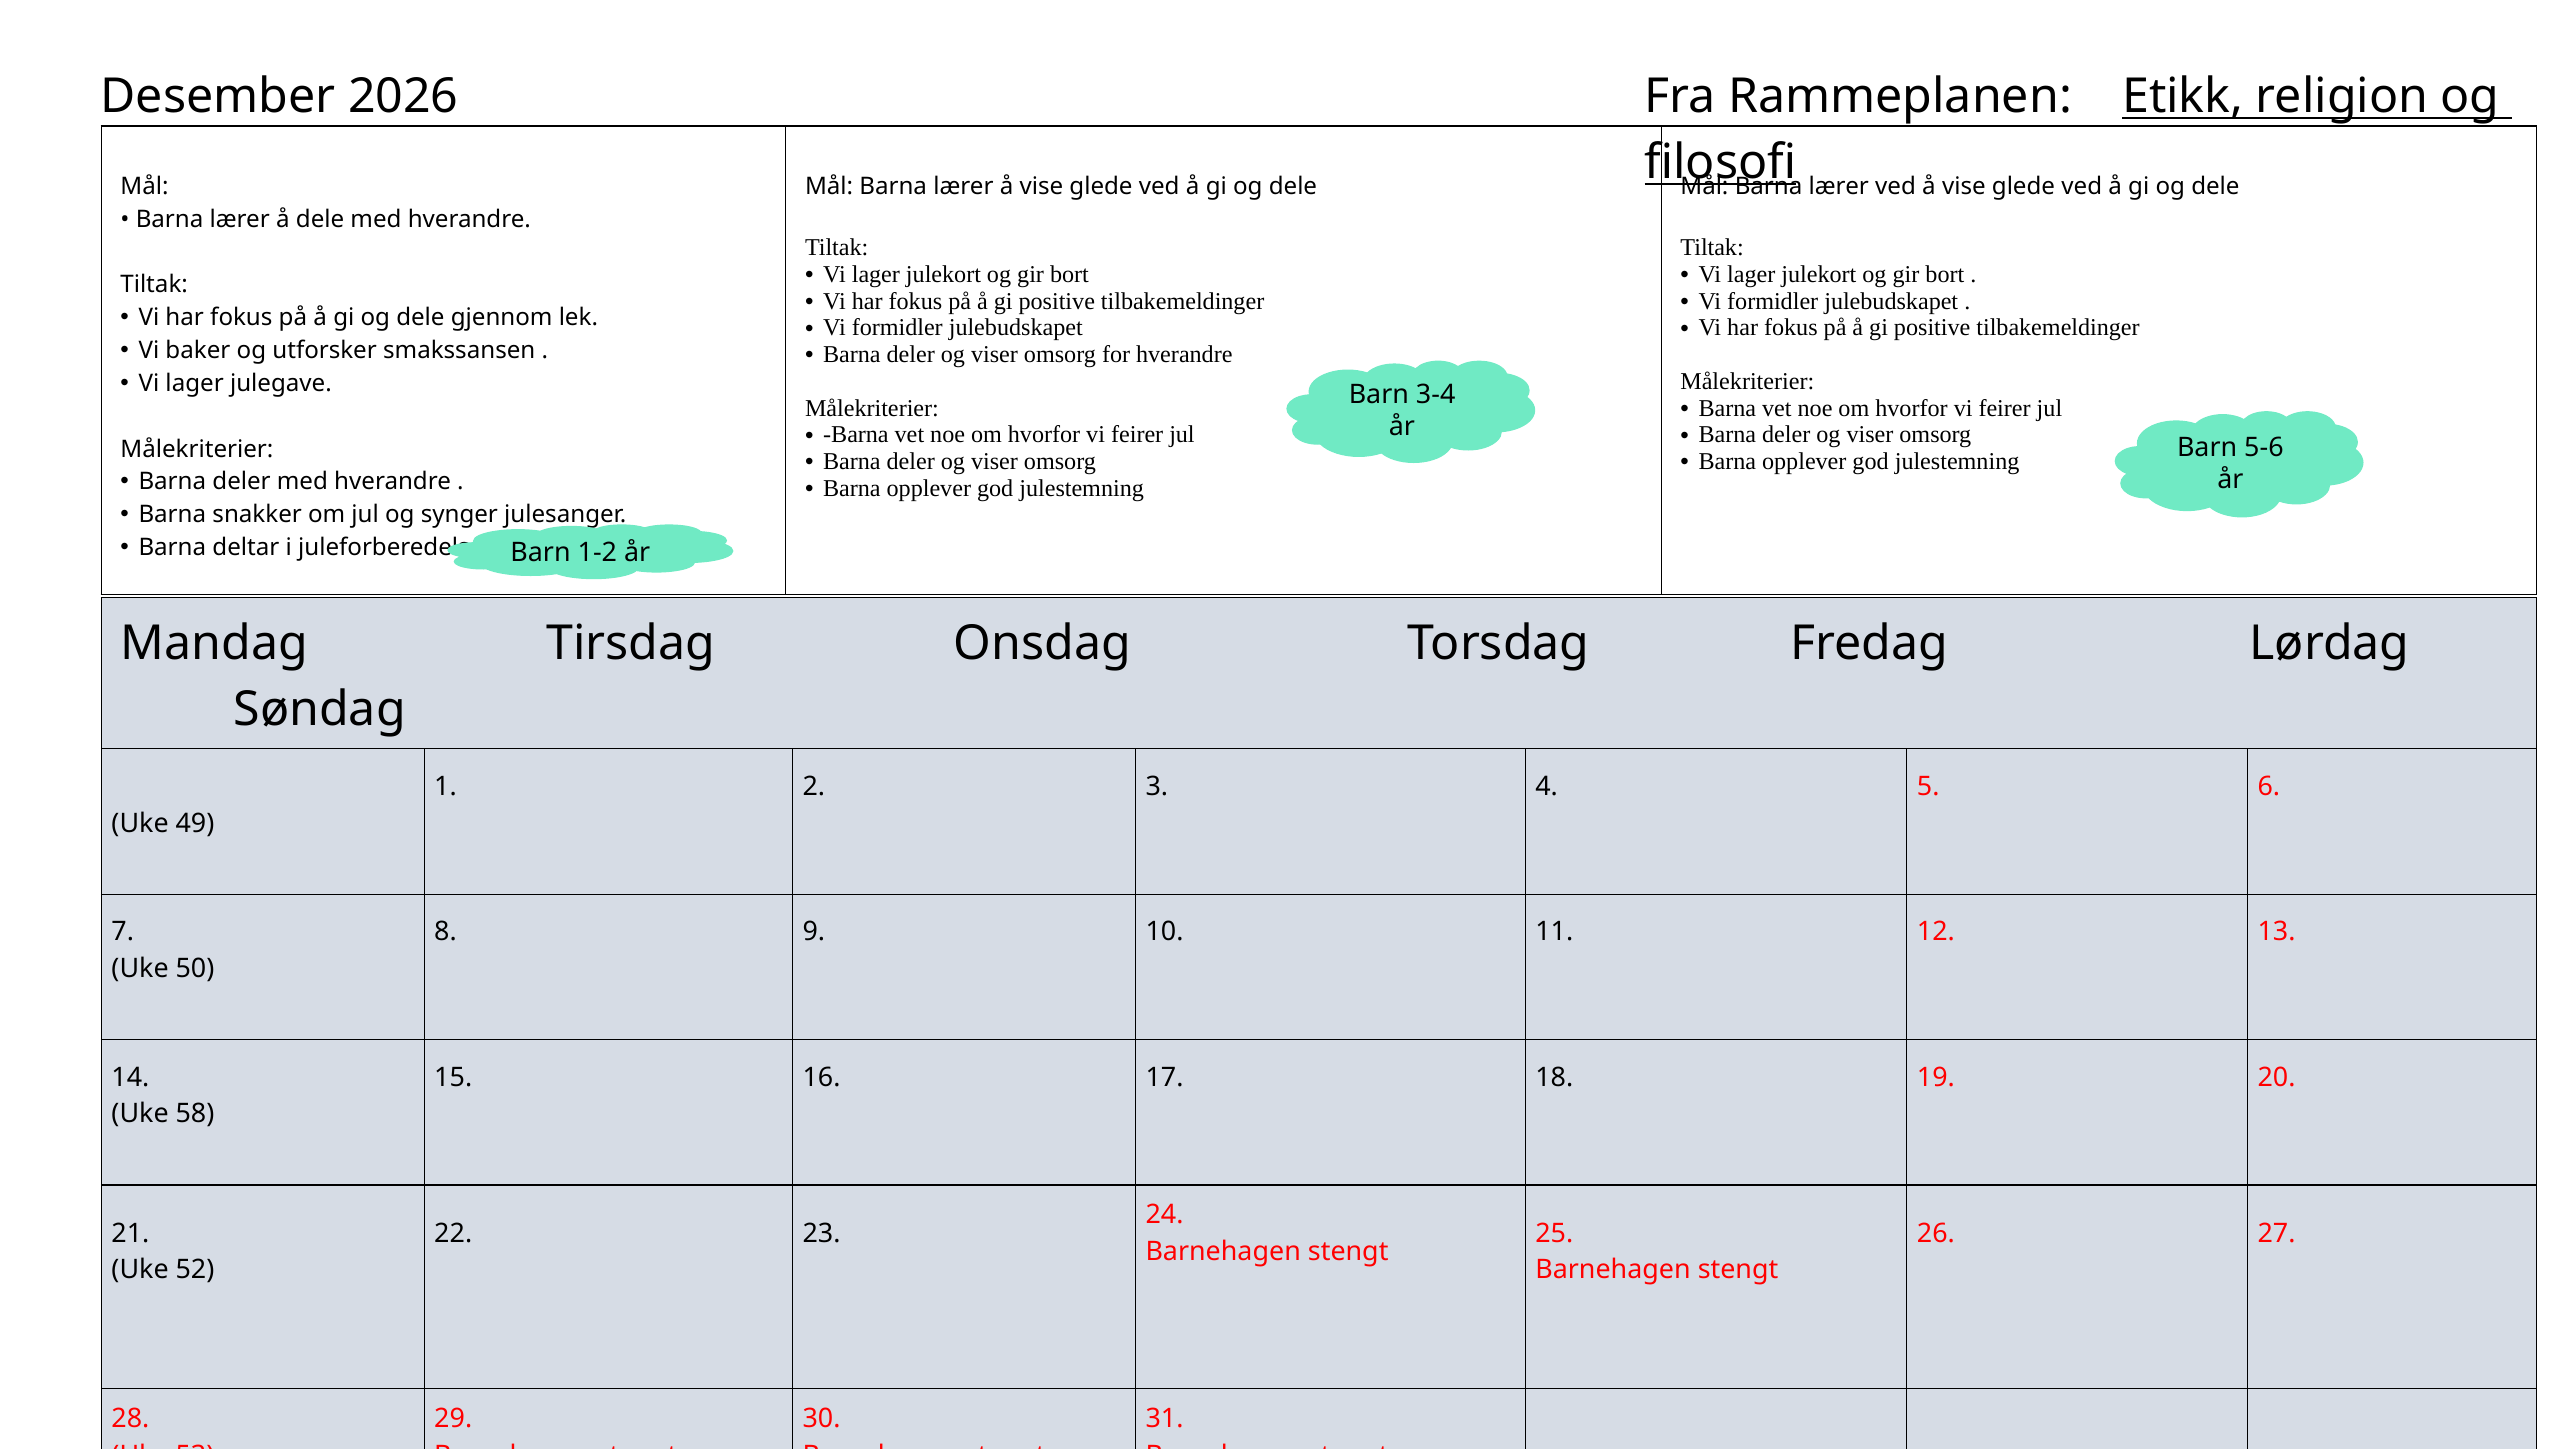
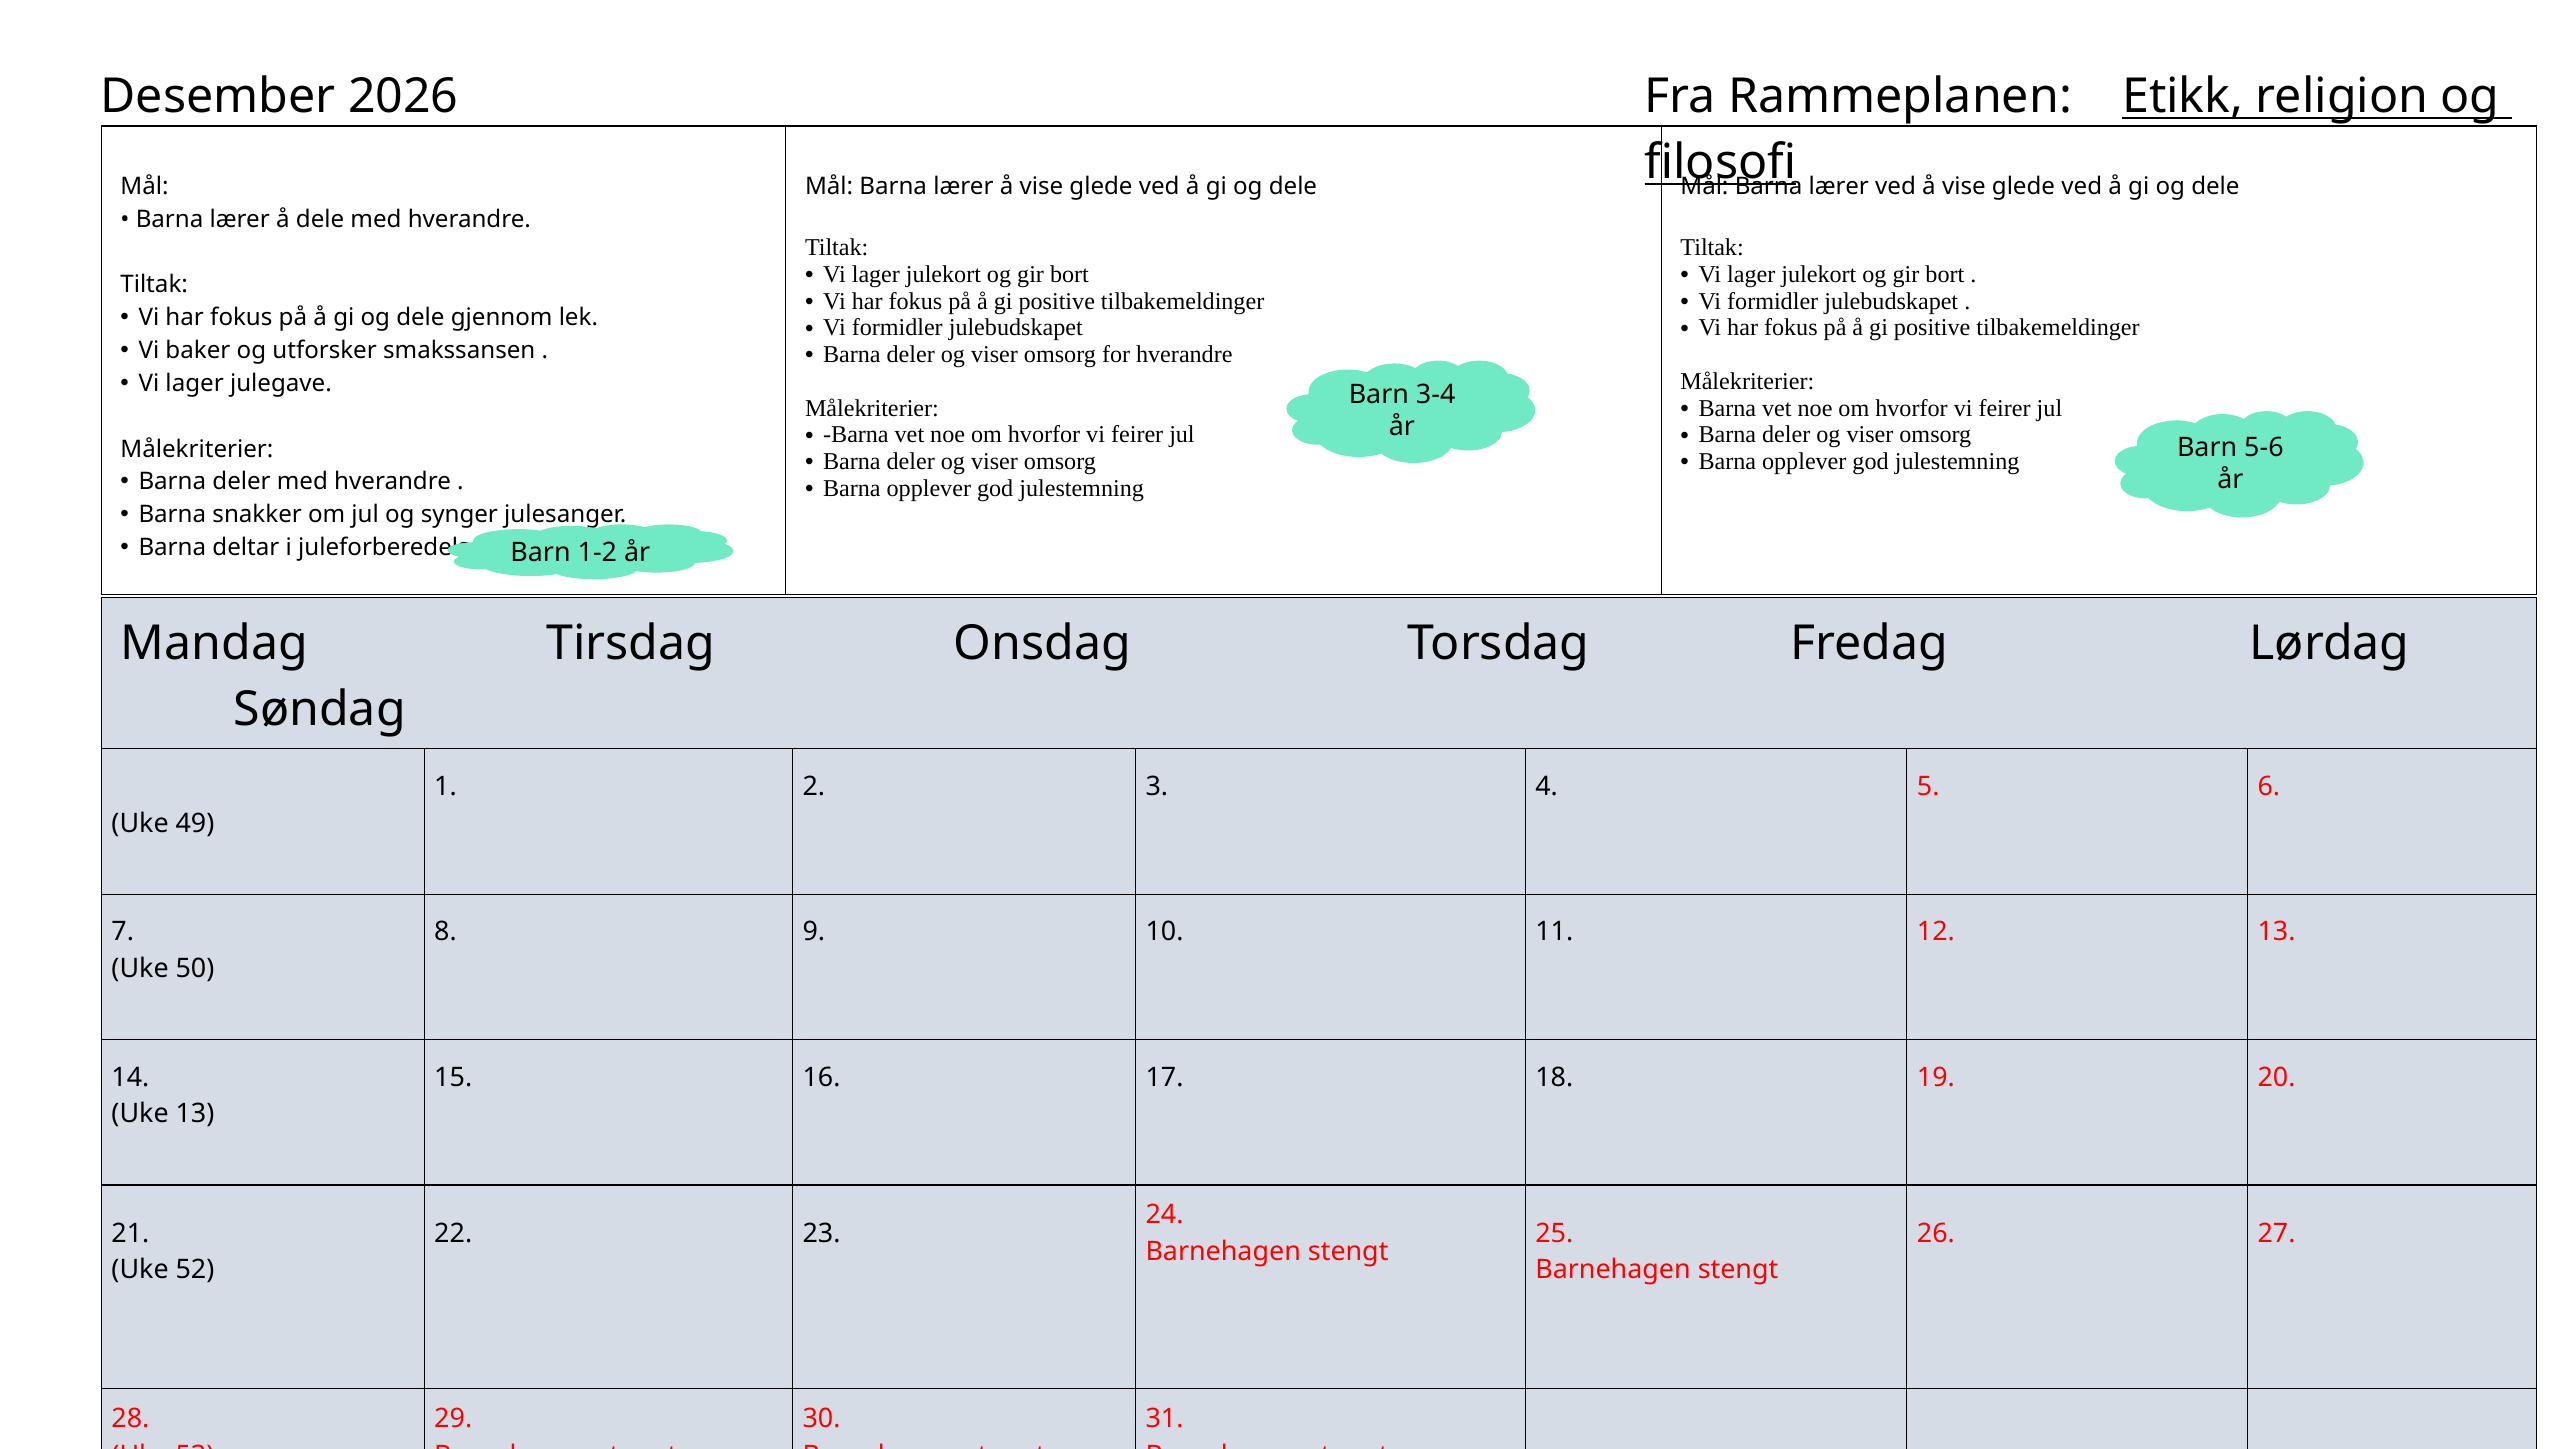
Uke 58: 58 -> 13 (195, 1114)
